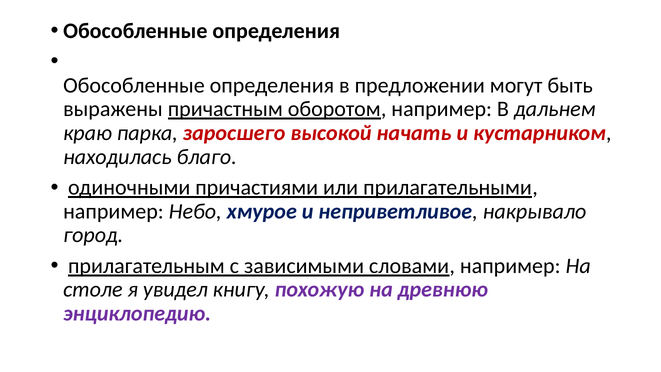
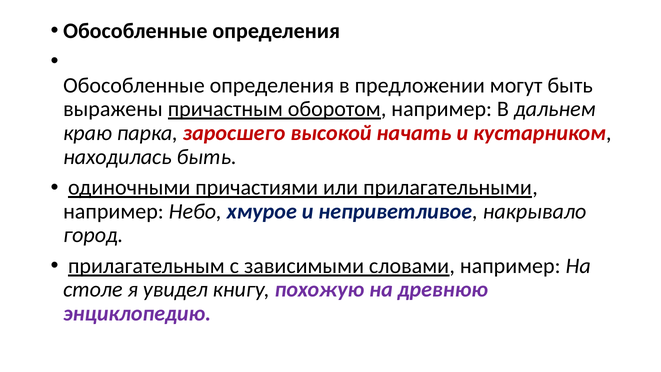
находилась благо: благо -> быть (207, 157)
